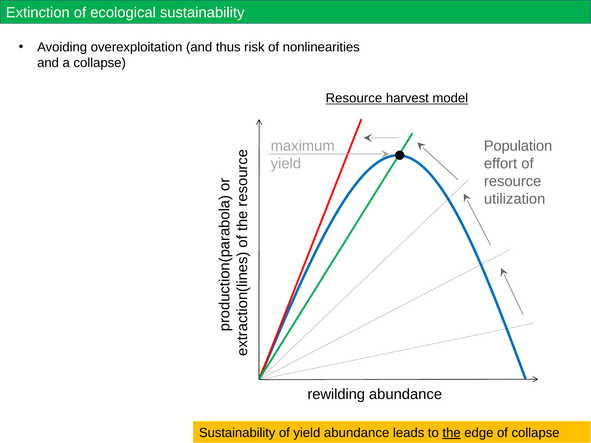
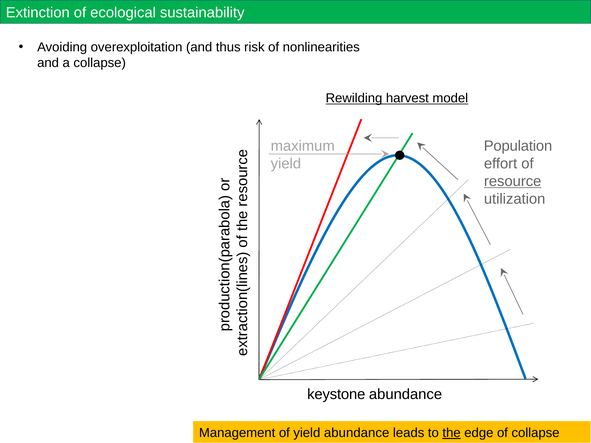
Resource: Resource -> Rewilding (354, 98)
resource underline: none -> present (513, 181)
rewilding: rewilding -> keystone (336, 394)
Sustainability: Sustainability -> Management (237, 433)
